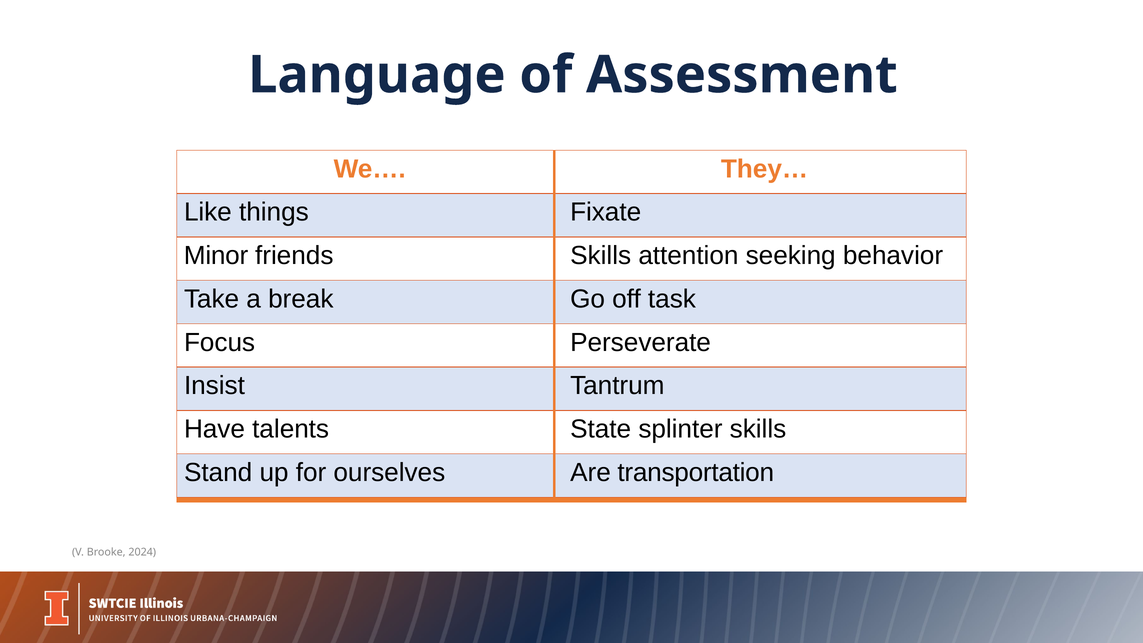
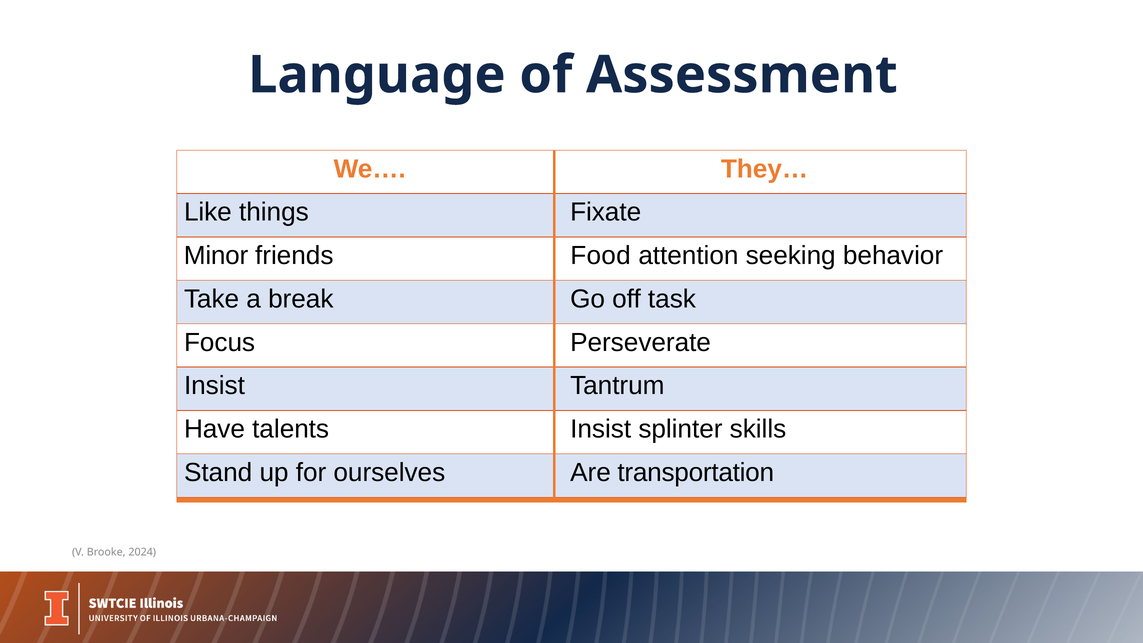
friends Skills: Skills -> Food (601, 256)
talents State: State -> Insist (601, 429)
